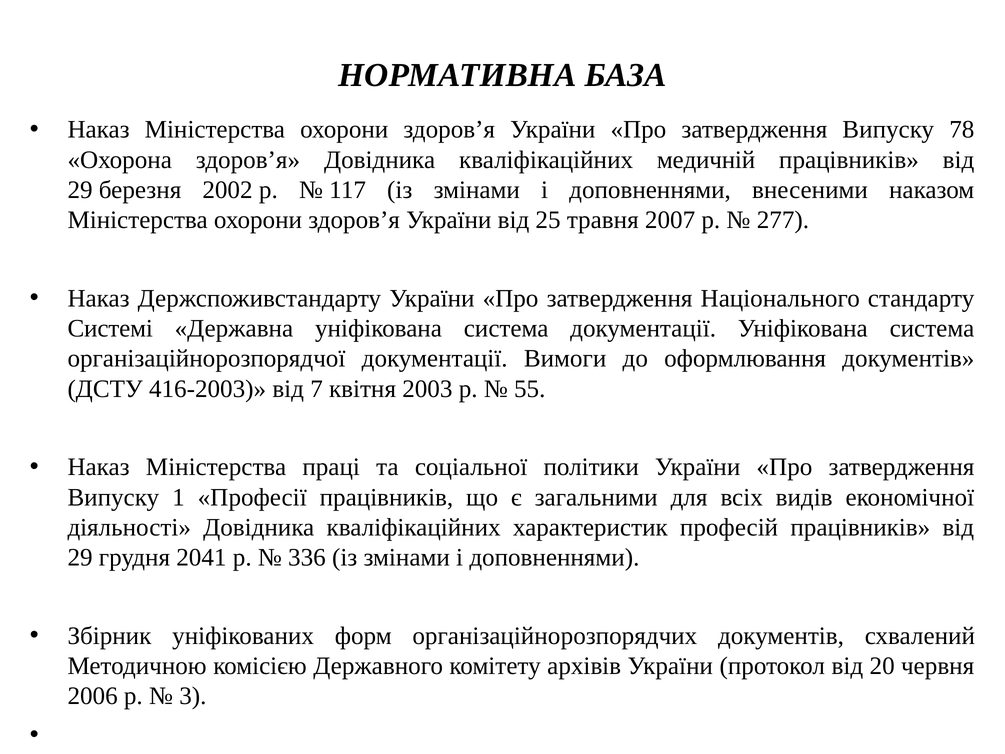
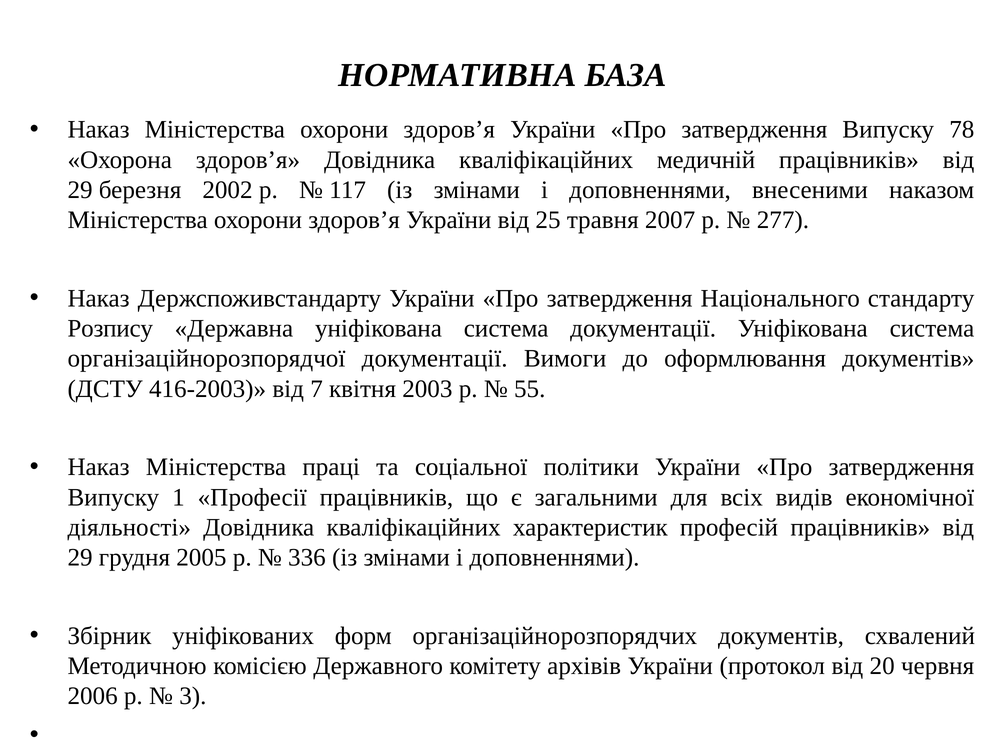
Системі: Системі -> Розпису (110, 328)
2041: 2041 -> 2005 (201, 557)
